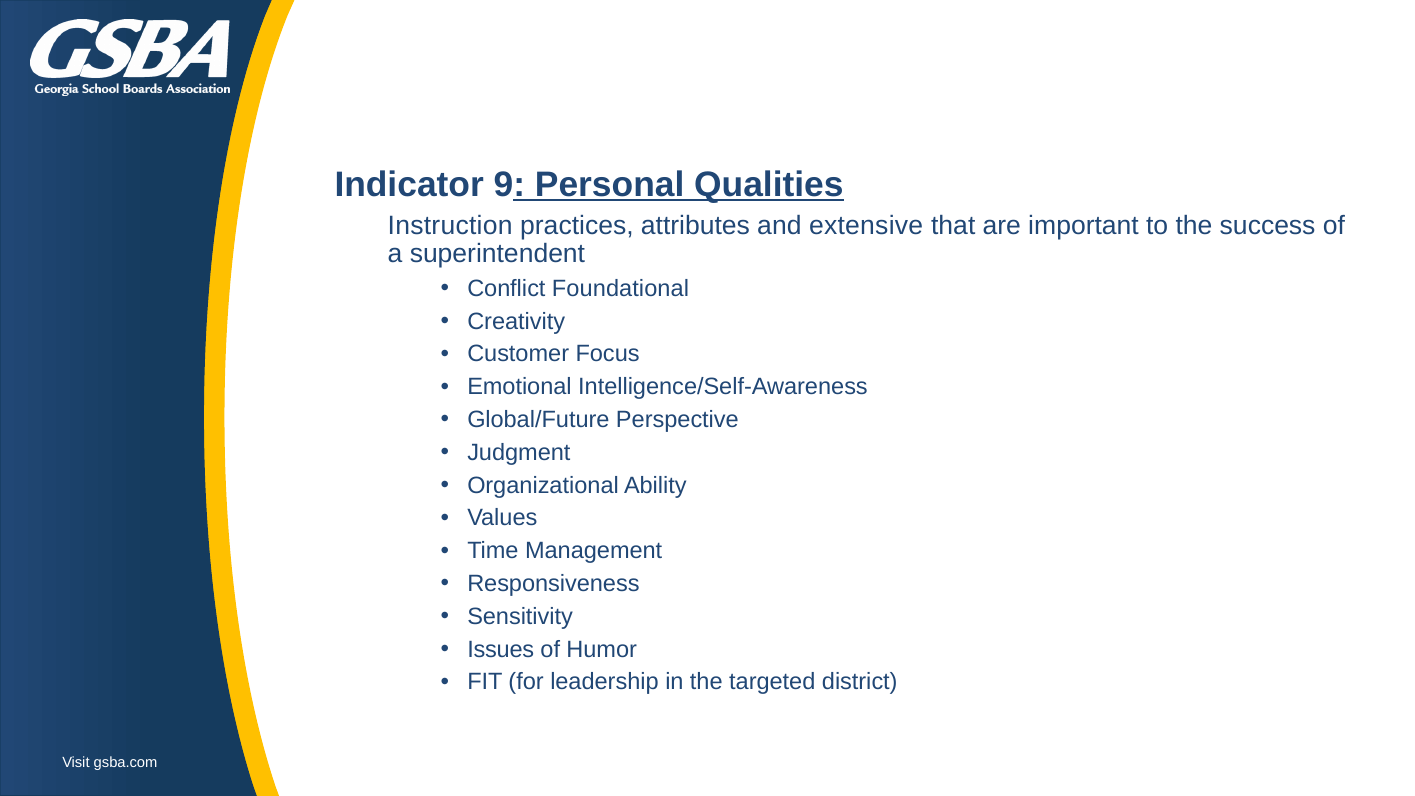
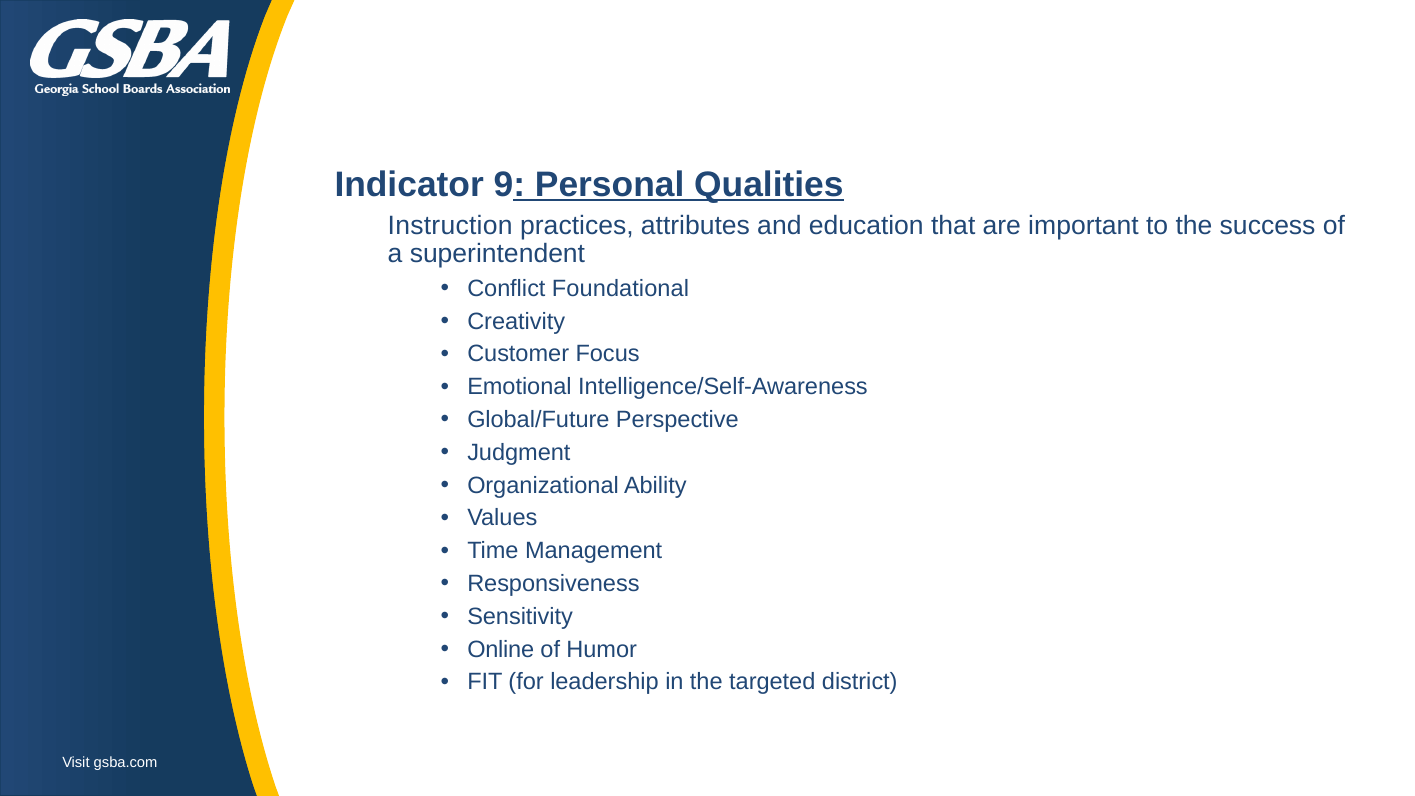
extensive: extensive -> education (866, 226)
Issues: Issues -> Online (501, 649)
